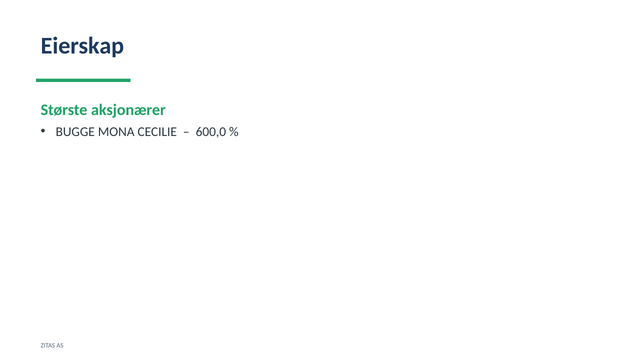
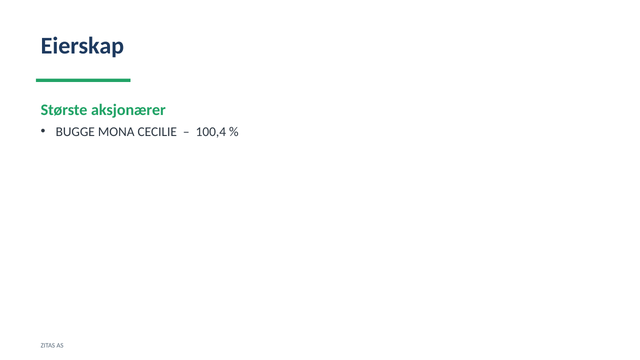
600,0: 600,0 -> 100,4 (211, 132)
